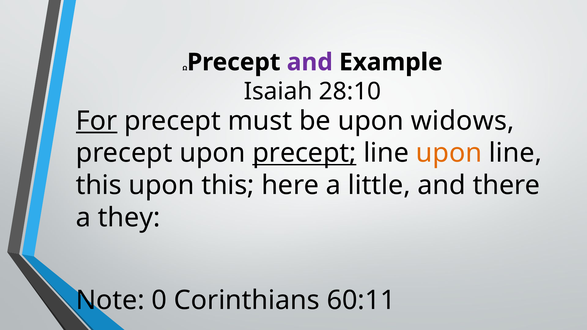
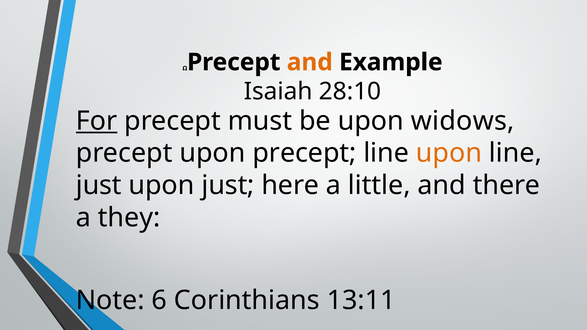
and colour: purple -> orange (310, 62)
precept underline: present -> none (304, 153)
this: this -> just (99, 186)
upon this: this -> just (228, 186)
0: 0 -> 6 (159, 301)
60:11: 60:11 -> 13:11 (361, 301)
